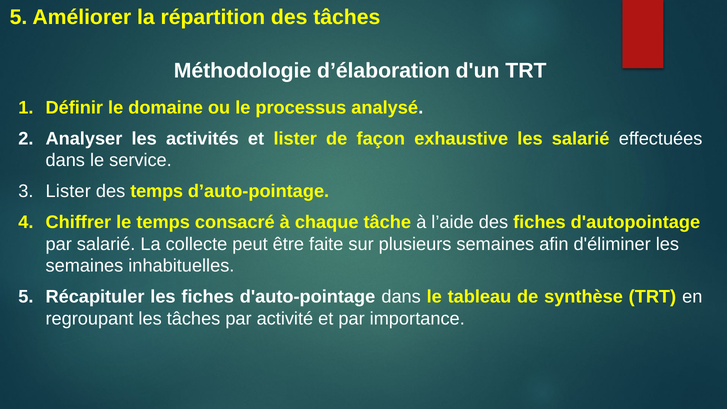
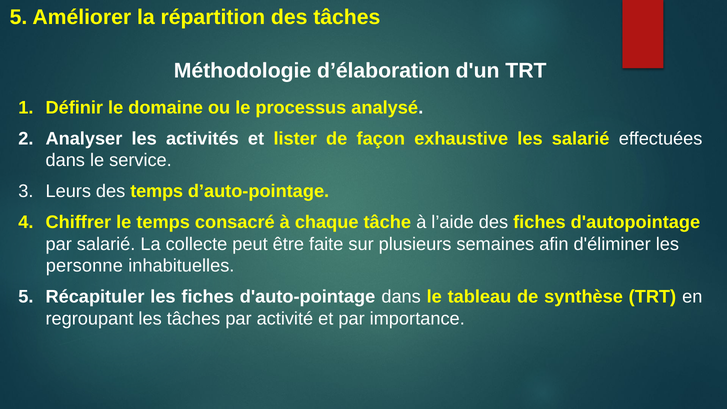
Lister: Lister -> Leurs (68, 191)
semaines: semaines -> personne (84, 266)
